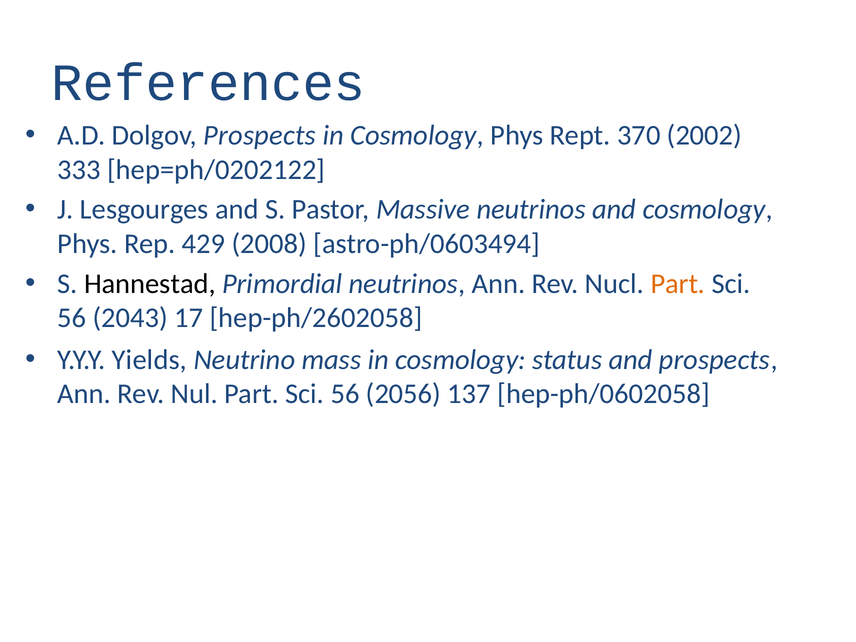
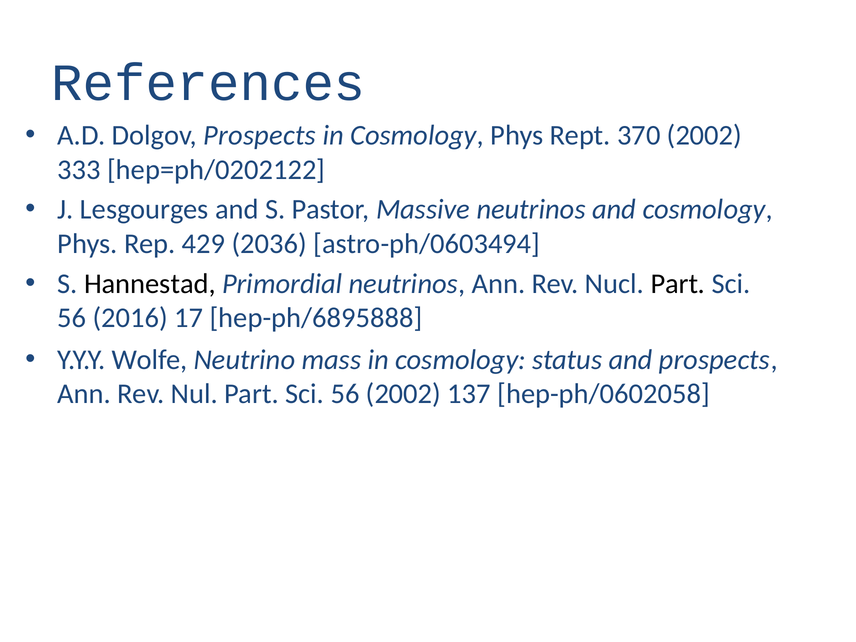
2008: 2008 -> 2036 (269, 244)
Part colour: orange -> black (678, 284)
2043: 2043 -> 2016 (130, 318)
hep-ph/2602058: hep-ph/2602058 -> hep-ph/6895888 (316, 318)
Yields: Yields -> Wolfe (150, 360)
56 2056: 2056 -> 2002 (403, 394)
